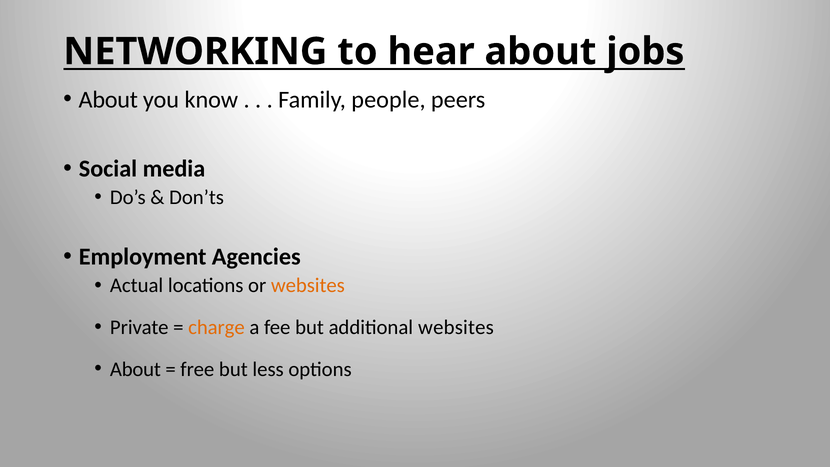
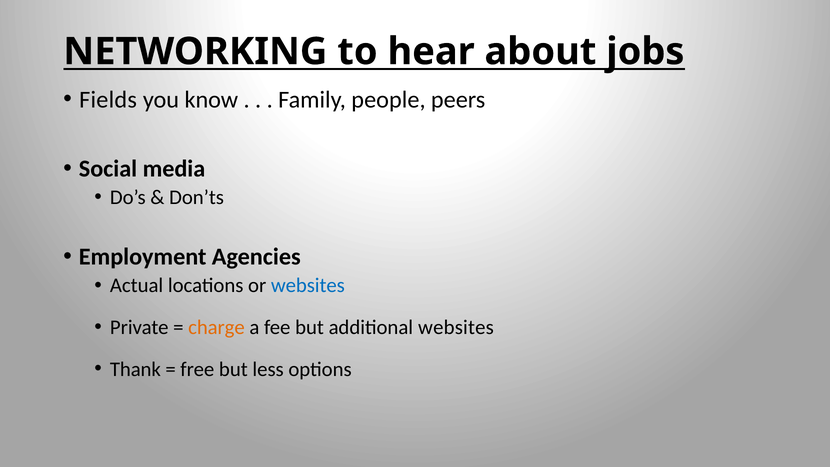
About: About -> Fields (108, 100)
websites colour: orange -> blue (308, 285)
About: About -> Thank (135, 369)
